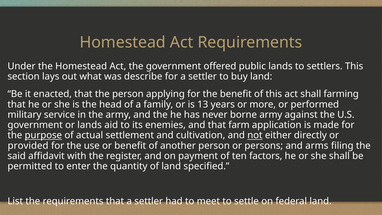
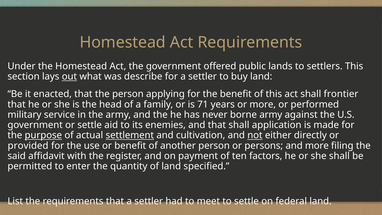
out underline: none -> present (69, 77)
farming: farming -> frontier (341, 94)
13: 13 -> 71 (203, 104)
or lands: lands -> settle (90, 125)
that farm: farm -> shall (239, 125)
settlement underline: none -> present (130, 135)
and arms: arms -> more (317, 146)
